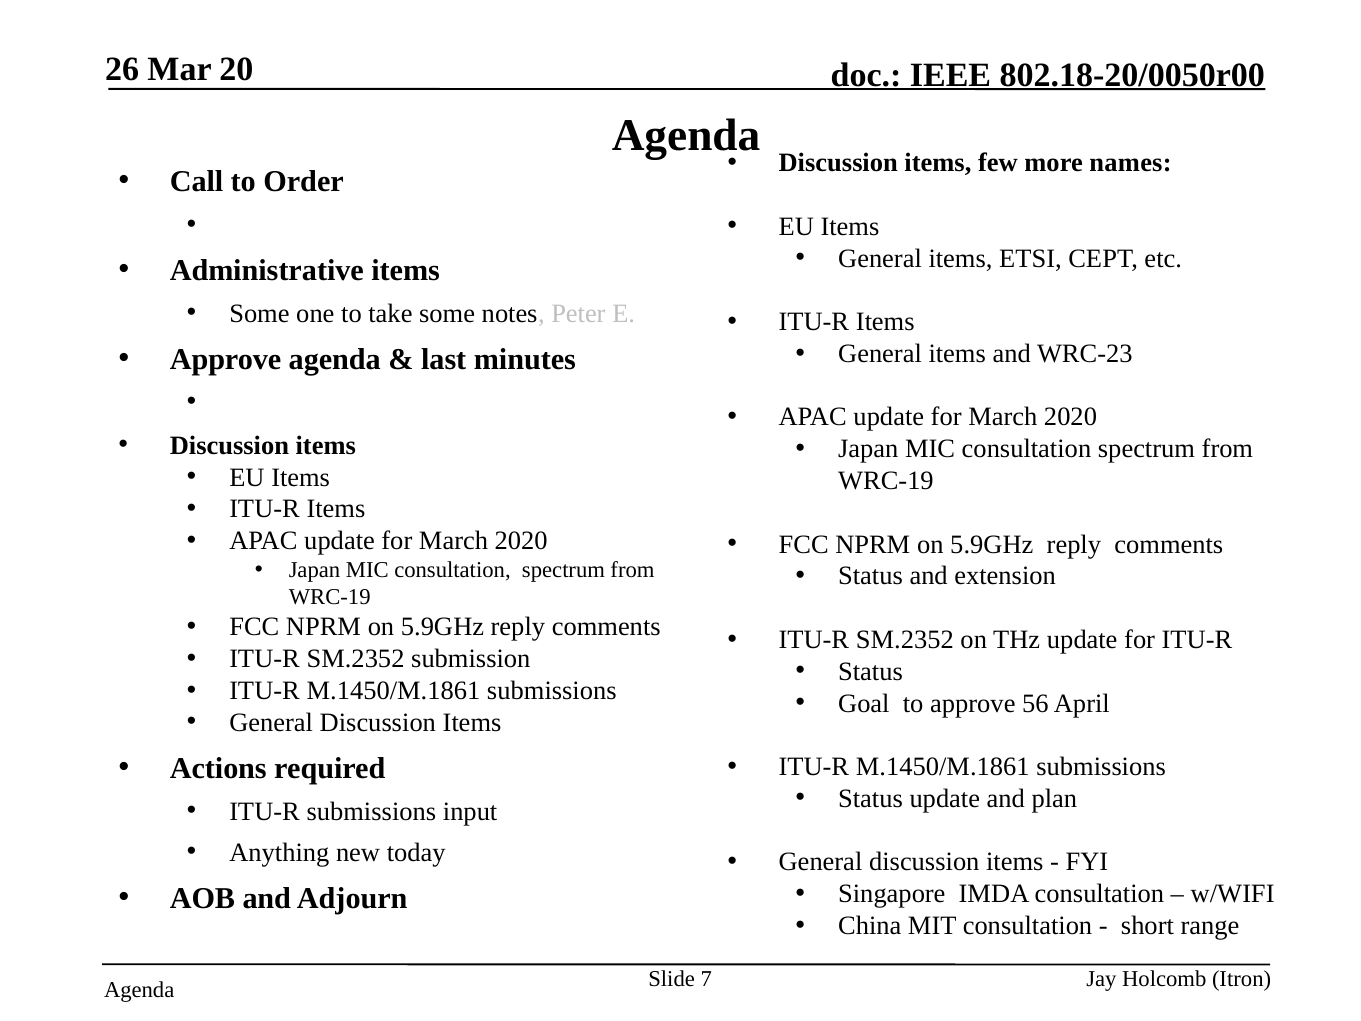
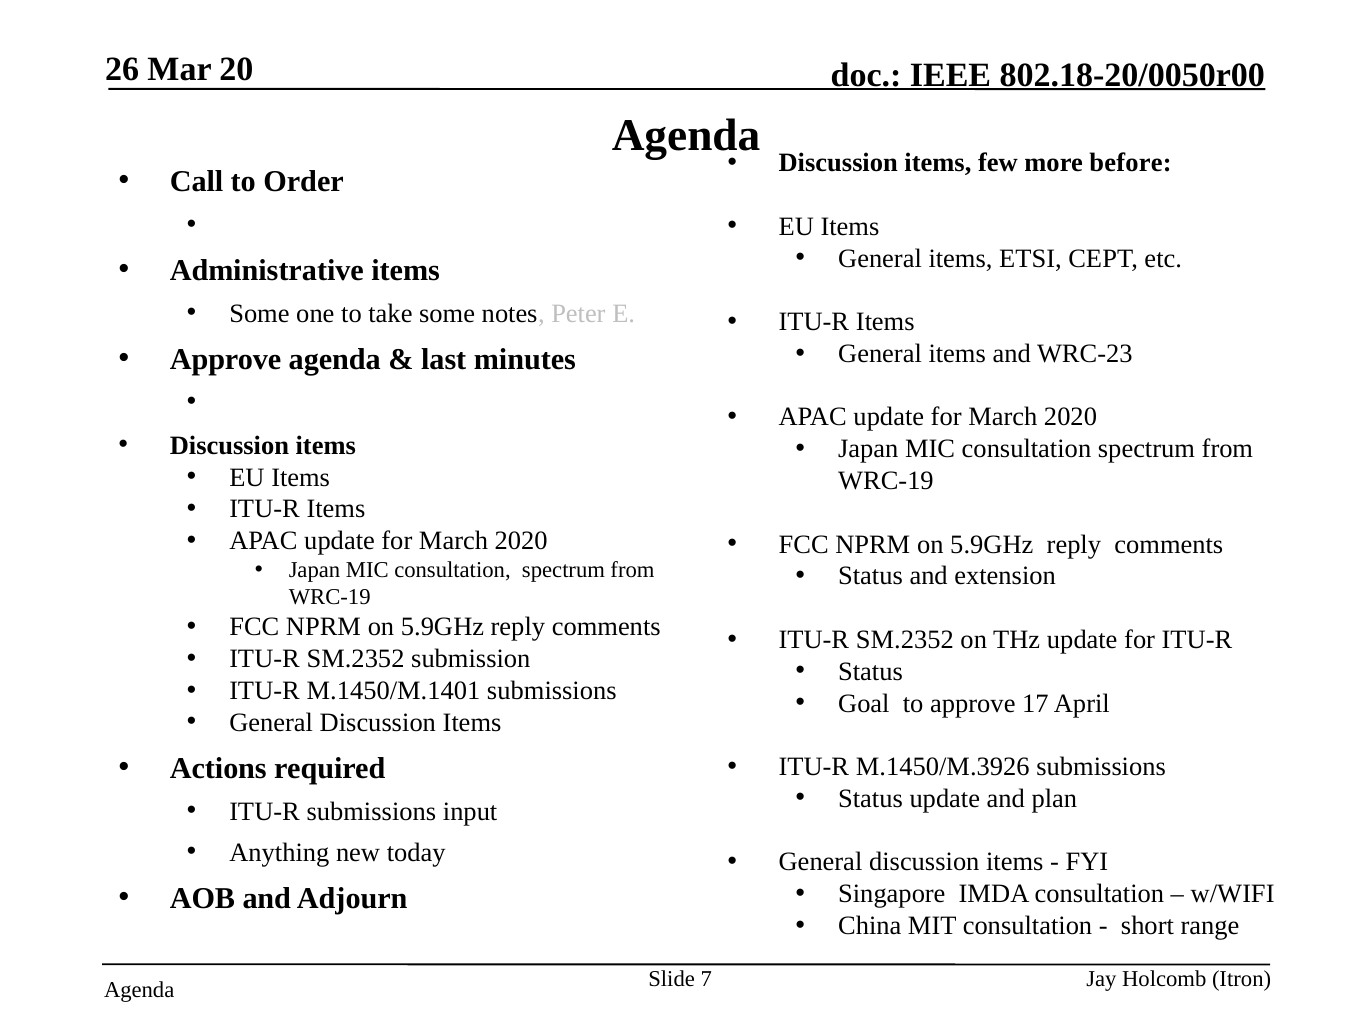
more names: names -> before (1131, 163)
M.1450/M.1861: M.1450/M.1861 -> M.1450/M.1401 (393, 691)
56: 56 -> 17 (1035, 703)
M.1450/M.1861: M.1450/M.1861 -> M.1450/M.3926 (943, 767)
